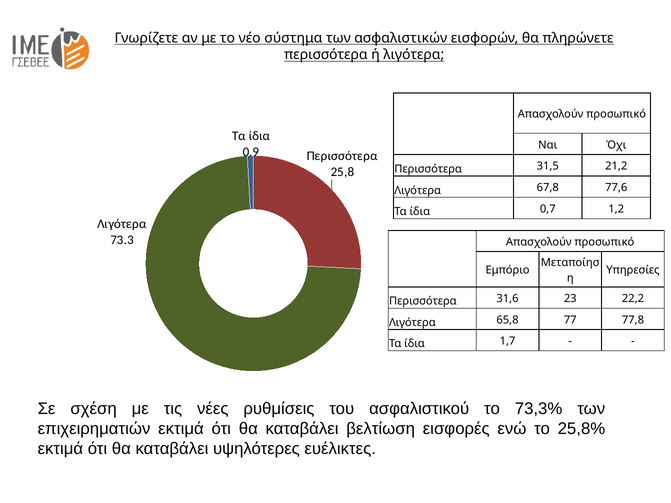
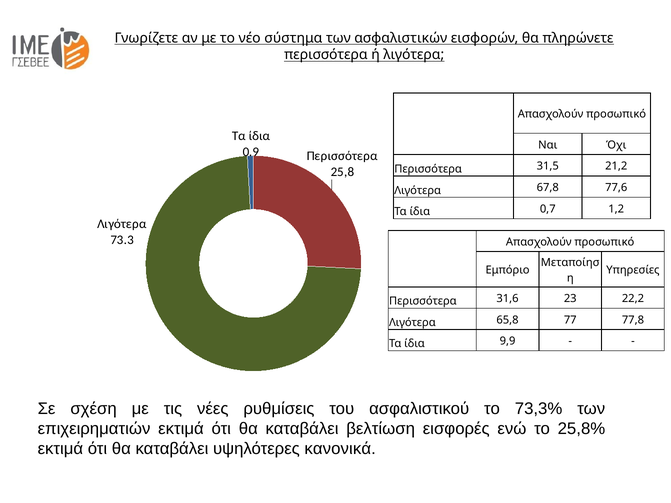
1,7: 1,7 -> 9,9 (508, 341)
ευέλικτες: ευέλικτες -> κανονικά (340, 449)
